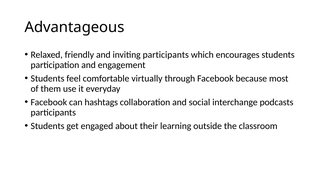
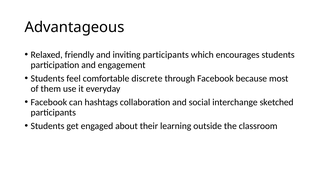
virtually: virtually -> discrete (147, 78)
podcasts: podcasts -> sketched (277, 102)
